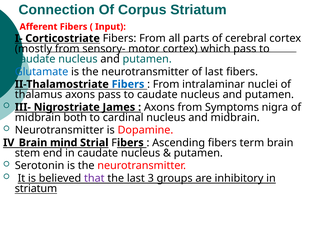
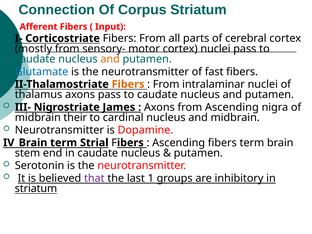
cortex which: which -> nuclei (215, 49)
and colour: black -> orange (110, 59)
of last: last -> fast (214, 72)
Fibers colour: blue -> orange (128, 84)
from Symptoms: Symptoms -> Ascending (232, 107)
both: both -> their (75, 118)
IV_Brain mind: mind -> term (64, 143)
3: 3 -> 1 (151, 178)
